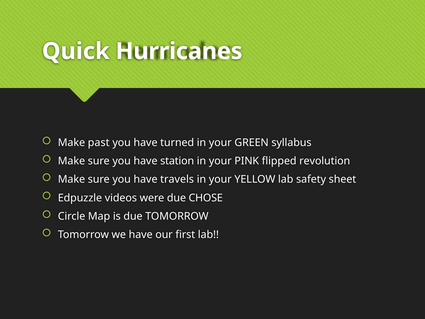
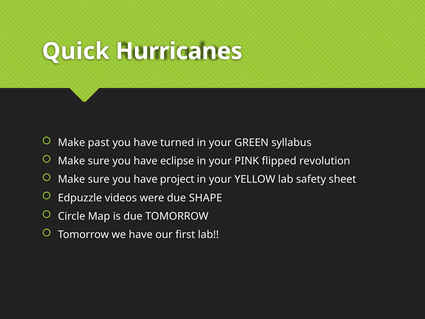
station: station -> eclipse (177, 161)
travels: travels -> project (177, 179)
CHOSE: CHOSE -> SHAPE (206, 198)
